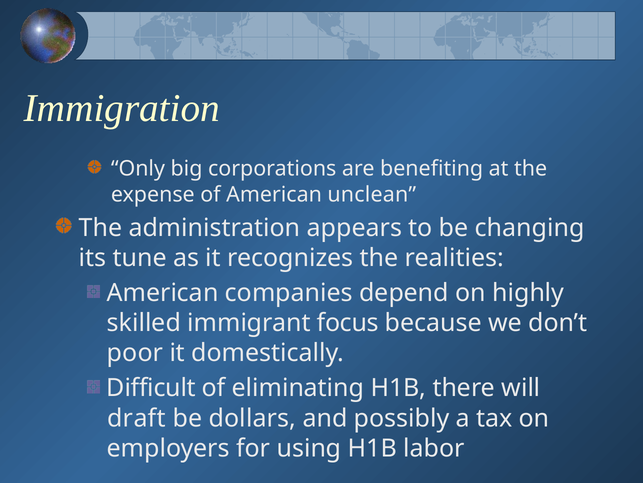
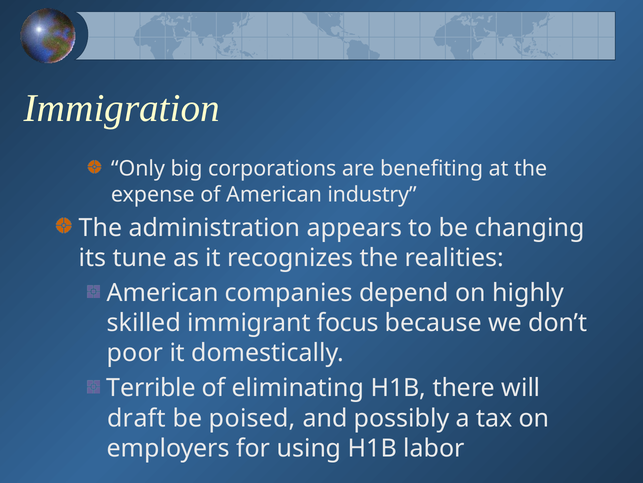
unclean: unclean -> industry (372, 194)
Difficult: Difficult -> Terrible (151, 388)
dollars: dollars -> poised (252, 418)
